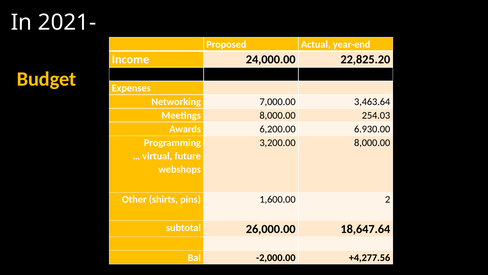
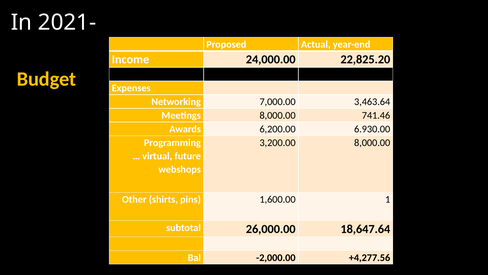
254.03: 254.03 -> 741.46 (376, 115)
2: 2 -> 1 (388, 199)
